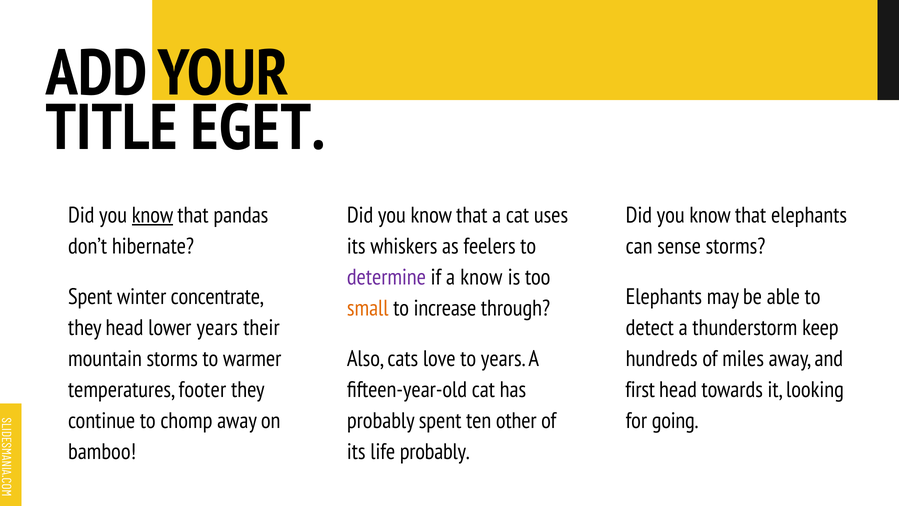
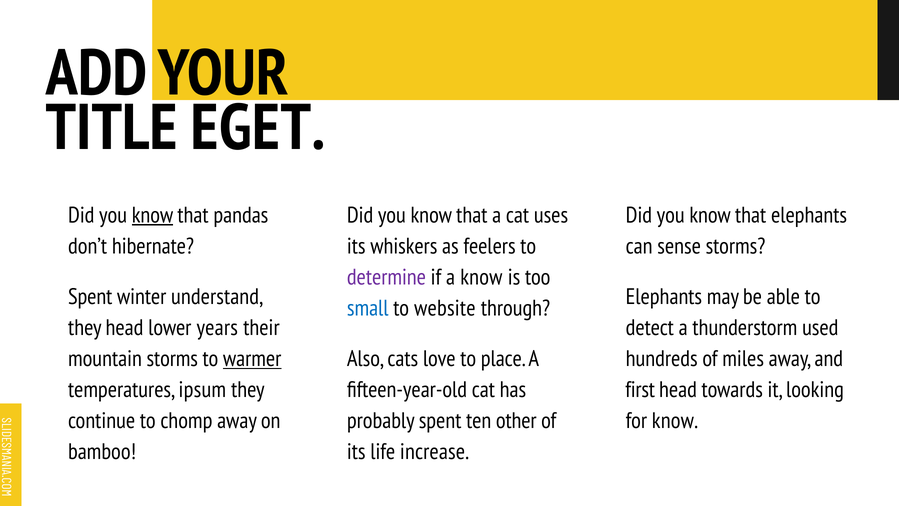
concentrate: concentrate -> understand (217, 297)
small colour: orange -> blue (368, 308)
increase: increase -> website (445, 308)
keep: keep -> used (820, 328)
warmer underline: none -> present (252, 359)
to years: years -> place (503, 359)
footer: footer -> ipsum (202, 390)
for going: going -> know (675, 421)
life probably: probably -> increase (435, 452)
